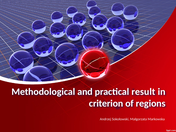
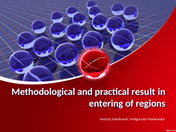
criterion: criterion -> entering (106, 103)
